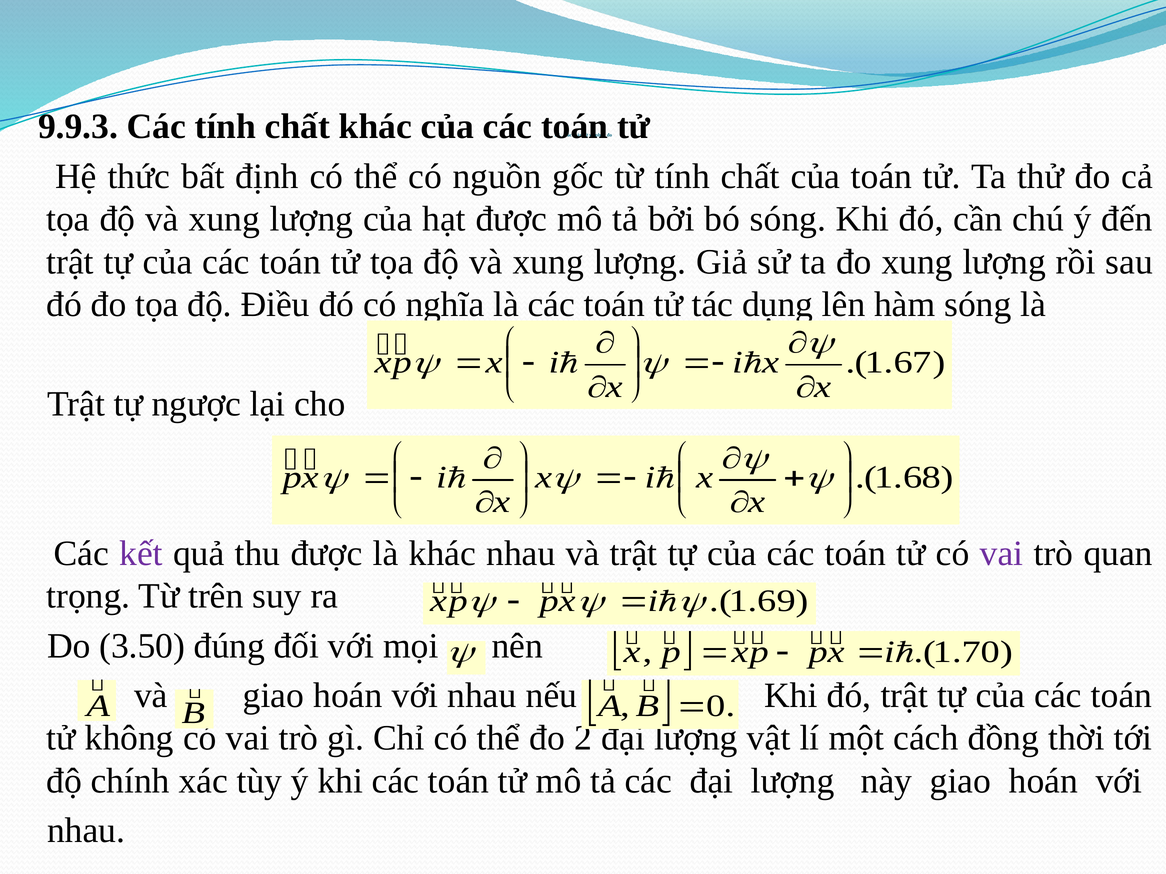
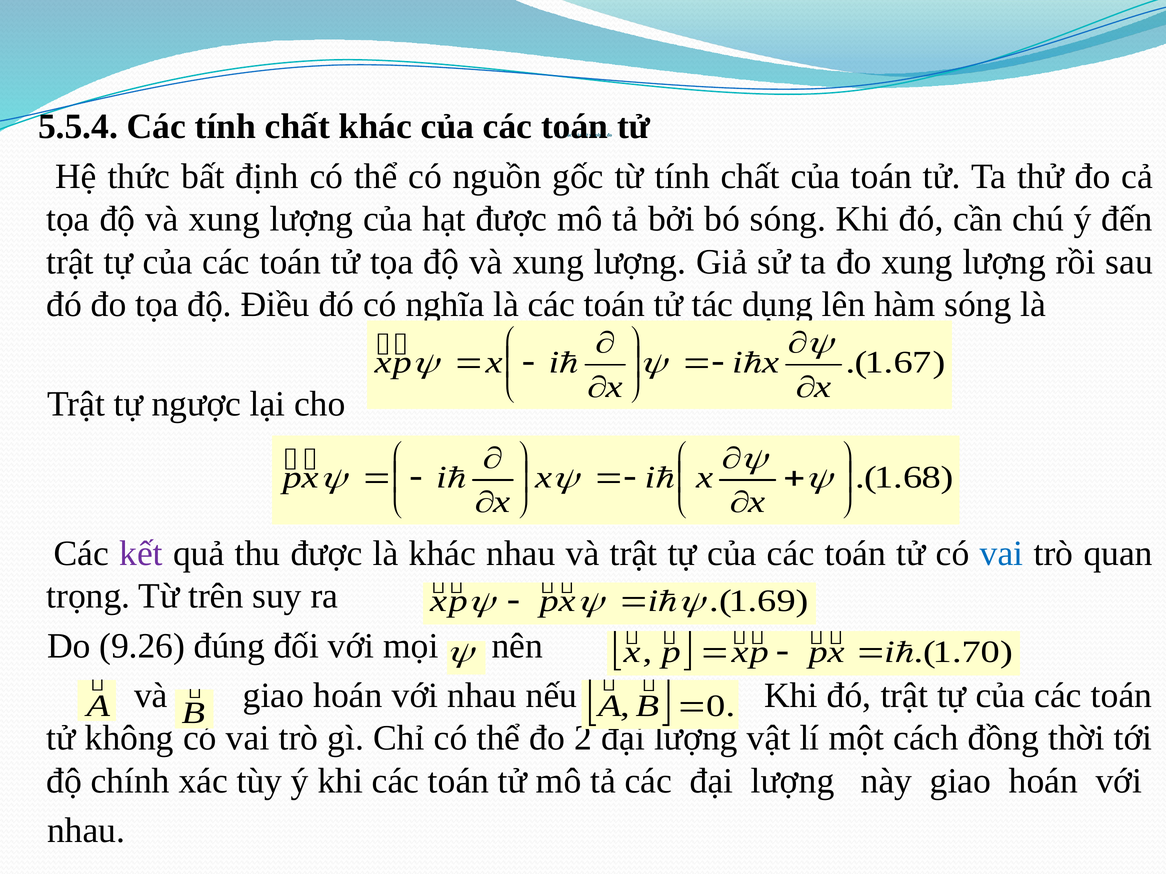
9.9.3: 9.9.3 -> 5.5.4 (78, 127)
vai colour: purple -> blue (1002, 554)
3.50: 3.50 -> 9.26 (142, 646)
